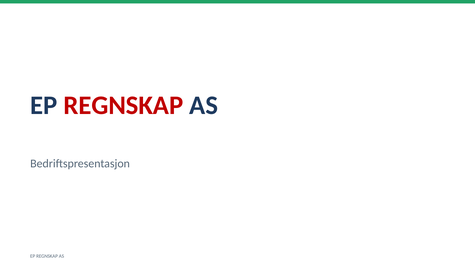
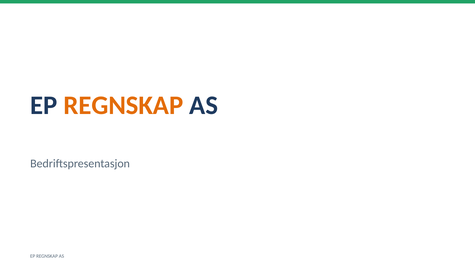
REGNSKAP colour: red -> orange (123, 105)
